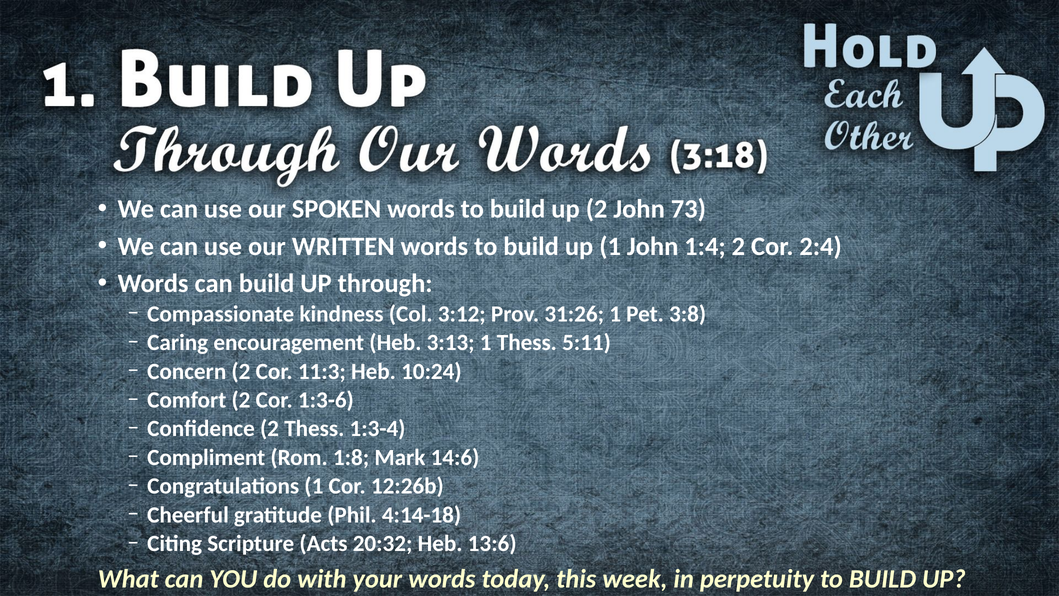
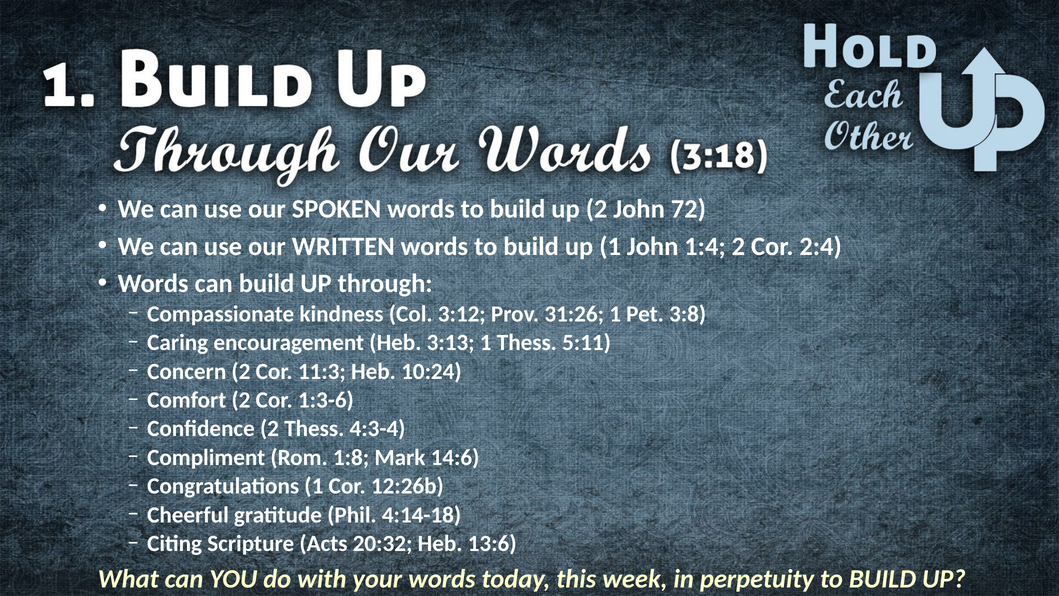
73: 73 -> 72 (688, 209)
1:3-4: 1:3-4 -> 4:3-4 (378, 429)
